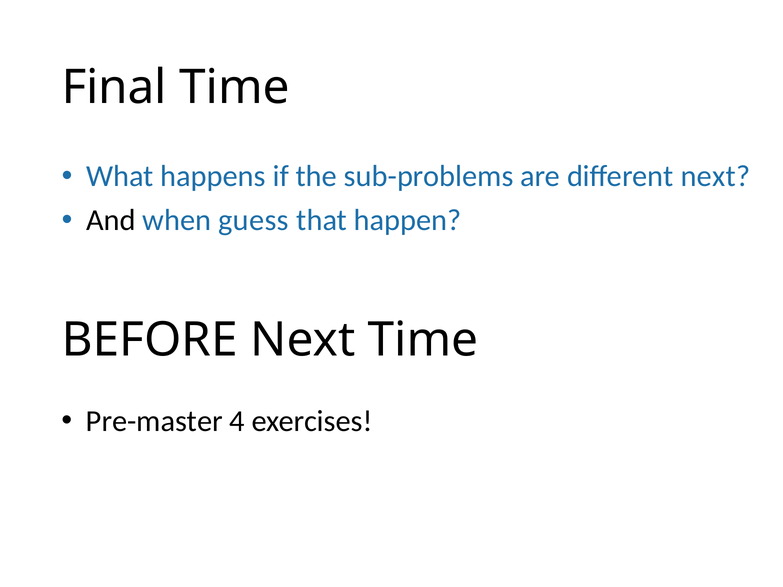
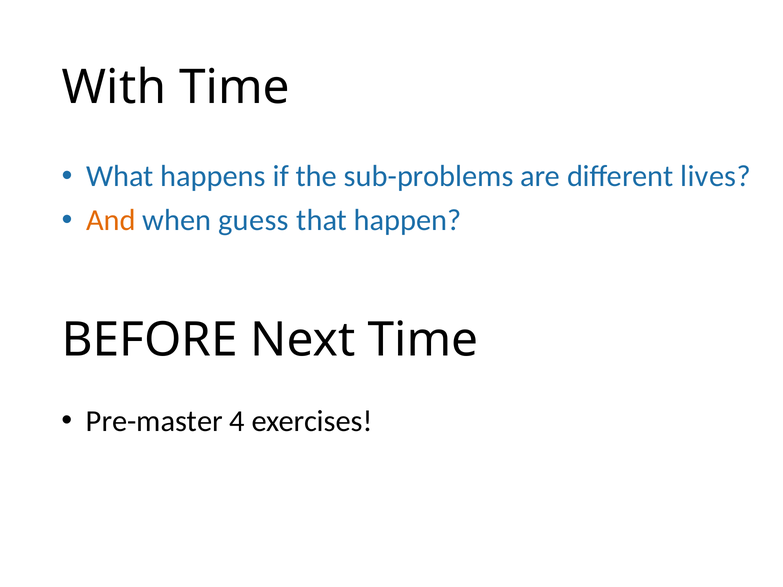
Final: Final -> With (114, 88)
different next: next -> lives (716, 177)
And colour: black -> orange (111, 220)
